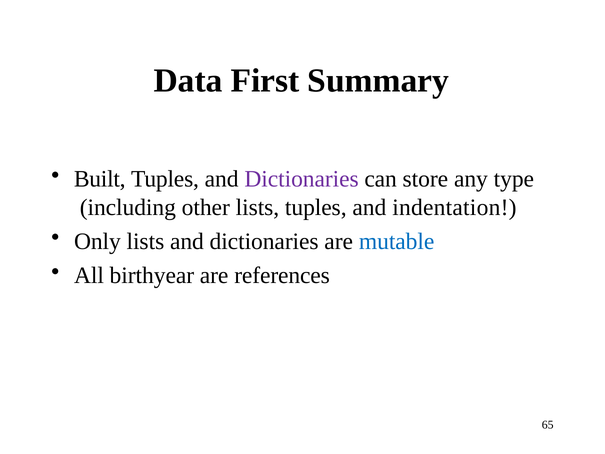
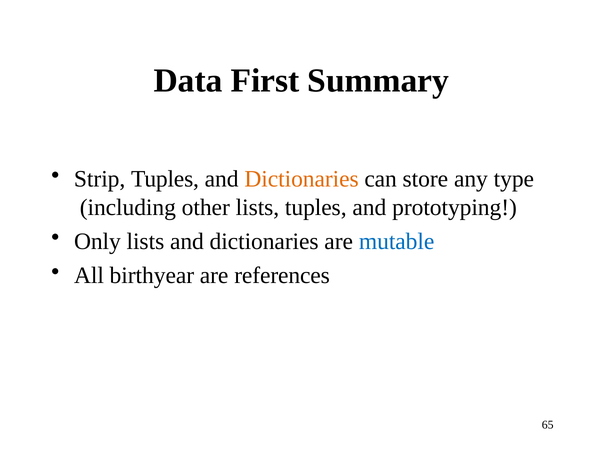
Built: Built -> Strip (100, 179)
Dictionaries colour: purple -> orange (302, 179)
indentation: indentation -> prototyping (455, 207)
